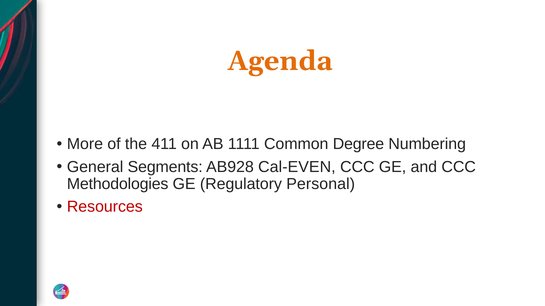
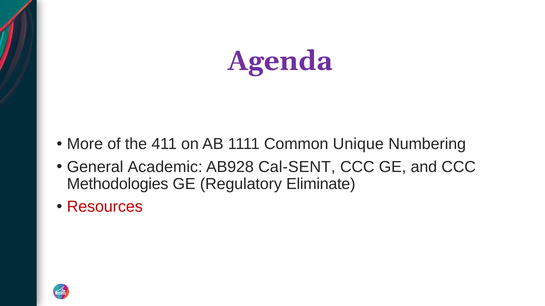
Agenda colour: orange -> purple (280, 61)
Degree: Degree -> Unique (358, 144)
Segments: Segments -> Academic (165, 167)
Cal-EVEN: Cal-EVEN -> Cal-SENT (297, 167)
Personal: Personal -> Eliminate (321, 184)
